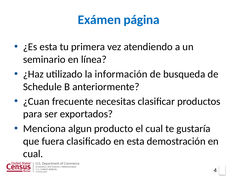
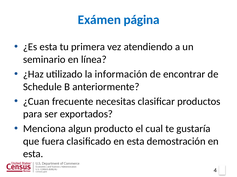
busqueda: busqueda -> encontrar (184, 74)
cual: cual -> esta (33, 155)
